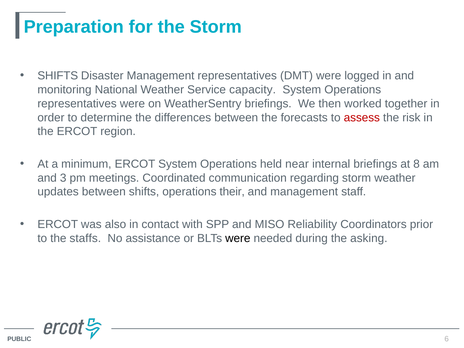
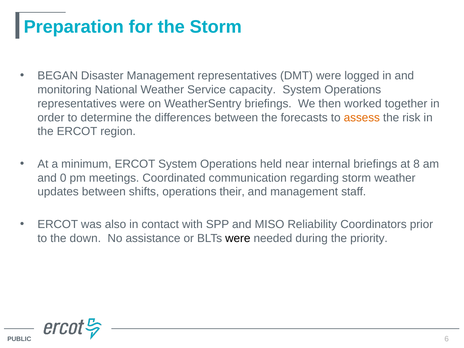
SHIFTS: SHIFTS -> BEGAN (58, 76)
assess colour: red -> orange (362, 118)
3: 3 -> 0 (63, 178)
staffs: staffs -> down (85, 238)
asking: asking -> priority (369, 238)
